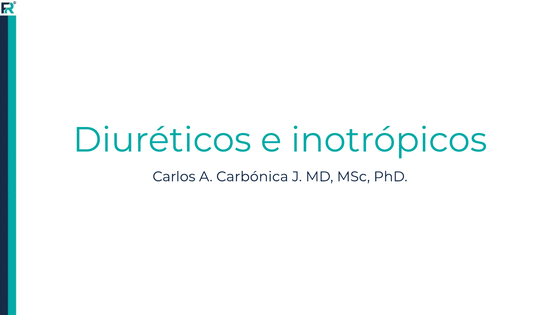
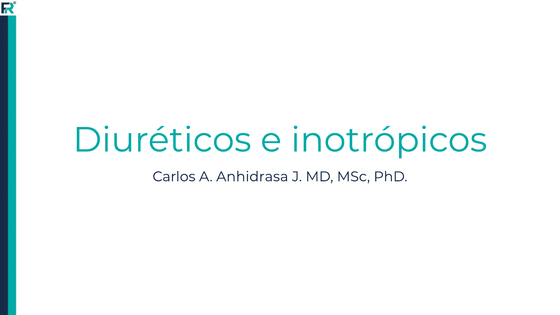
Carbónica: Carbónica -> Anhidrasa (252, 177)
